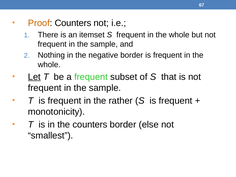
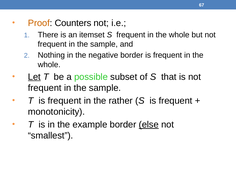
a frequent: frequent -> possible (91, 77)
the counters: counters -> example (90, 125)
else underline: none -> present (149, 125)
